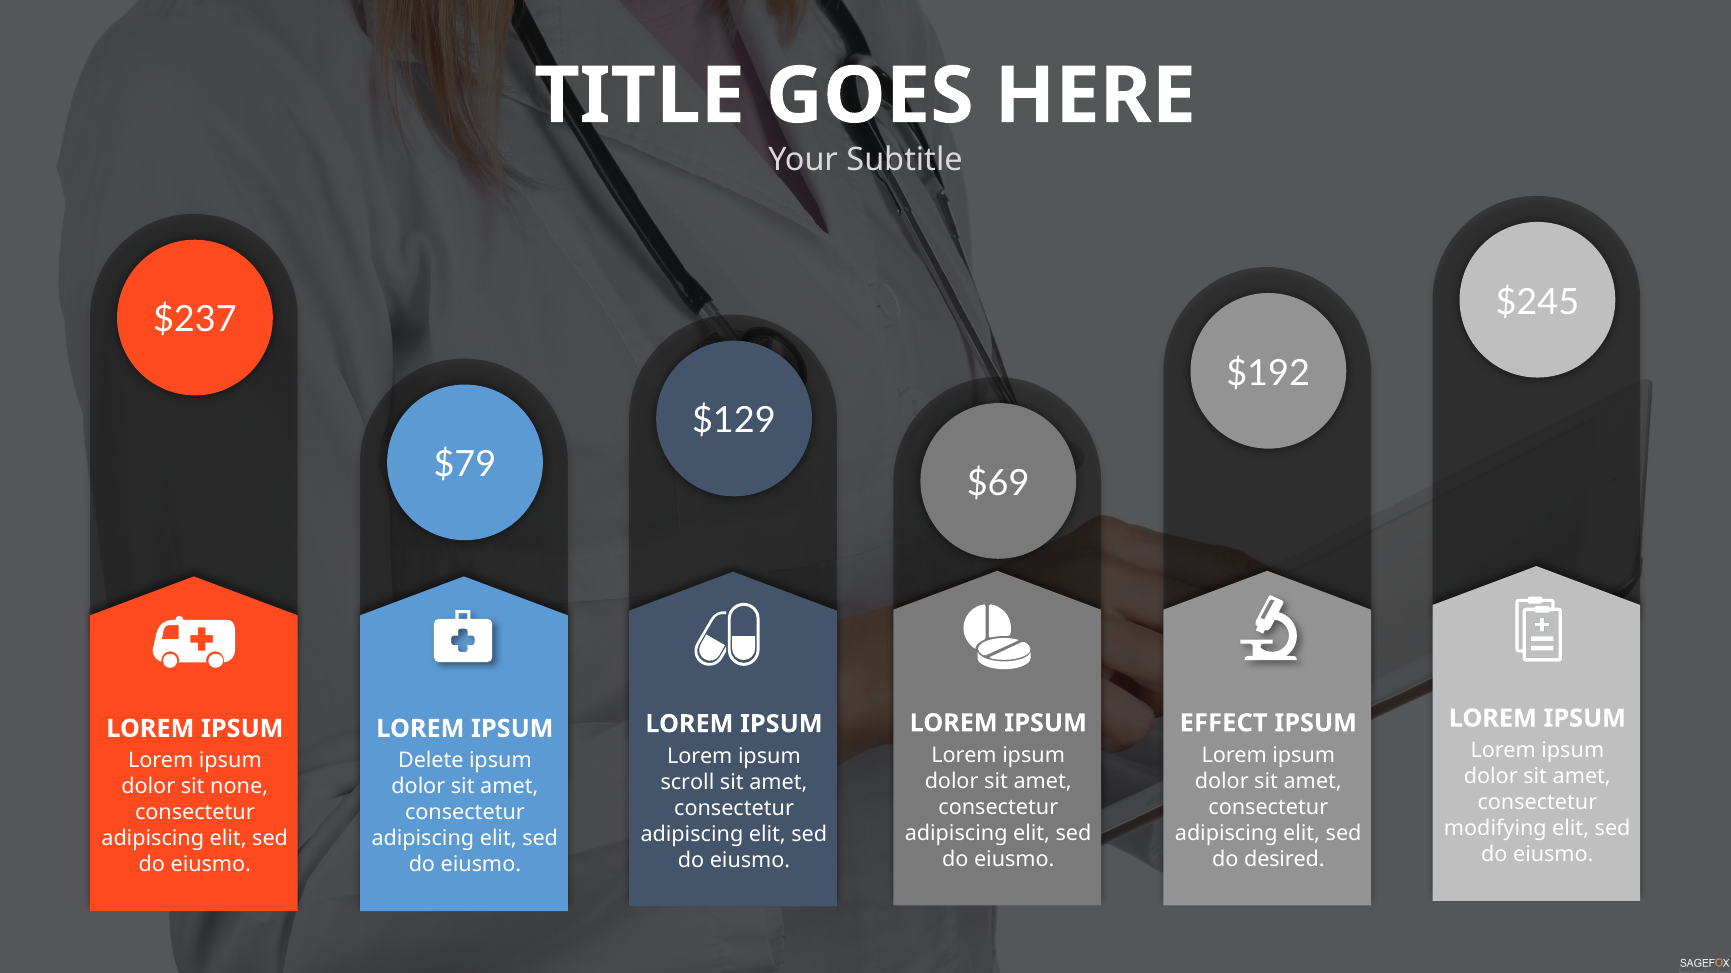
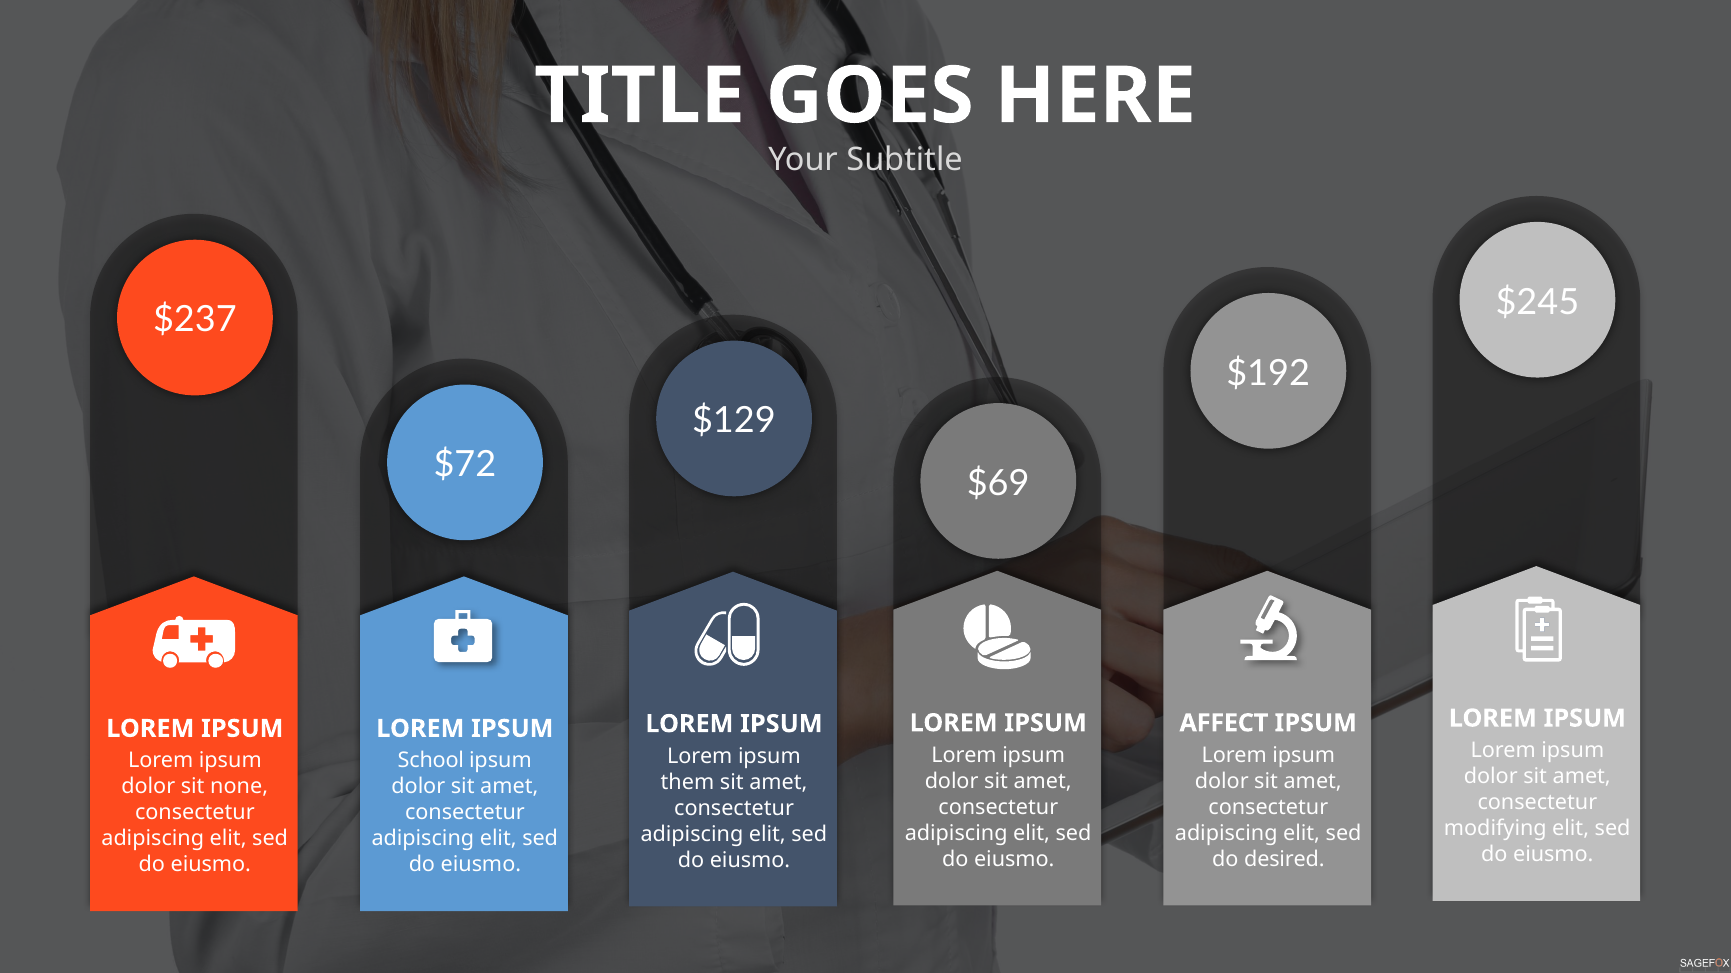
$79: $79 -> $72 (465, 465)
EFFECT: EFFECT -> AFFECT (1224, 724)
Delete: Delete -> School (431, 761)
scroll: scroll -> them (687, 783)
